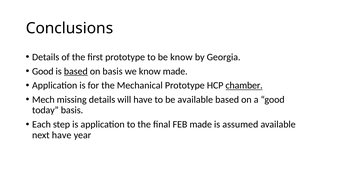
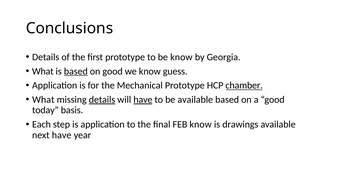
Good: Good -> What (43, 71)
on basis: basis -> good (113, 71)
know made: made -> guess (175, 71)
Mech: Mech -> What (43, 100)
details underline: none -> present (102, 100)
have underline: none -> present (143, 100)
FEB made: made -> know (201, 124)
assumed: assumed -> drawings (240, 124)
